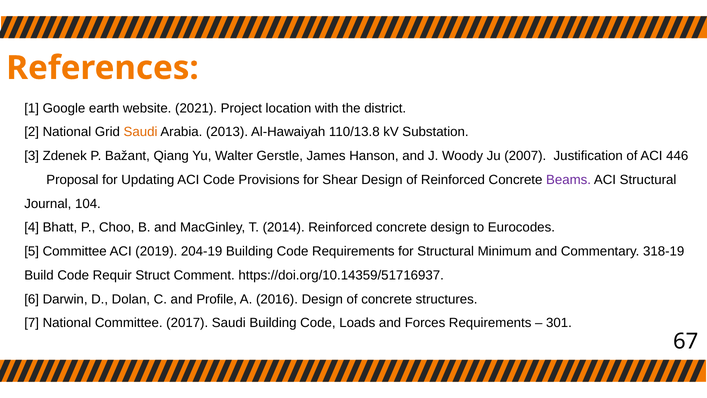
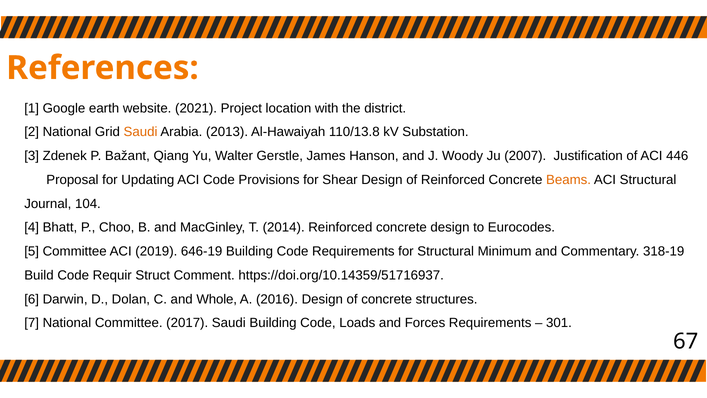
Beams colour: purple -> orange (569, 180)
204-19: 204-19 -> 646-19 (202, 251)
Profile: Profile -> Whole (217, 299)
